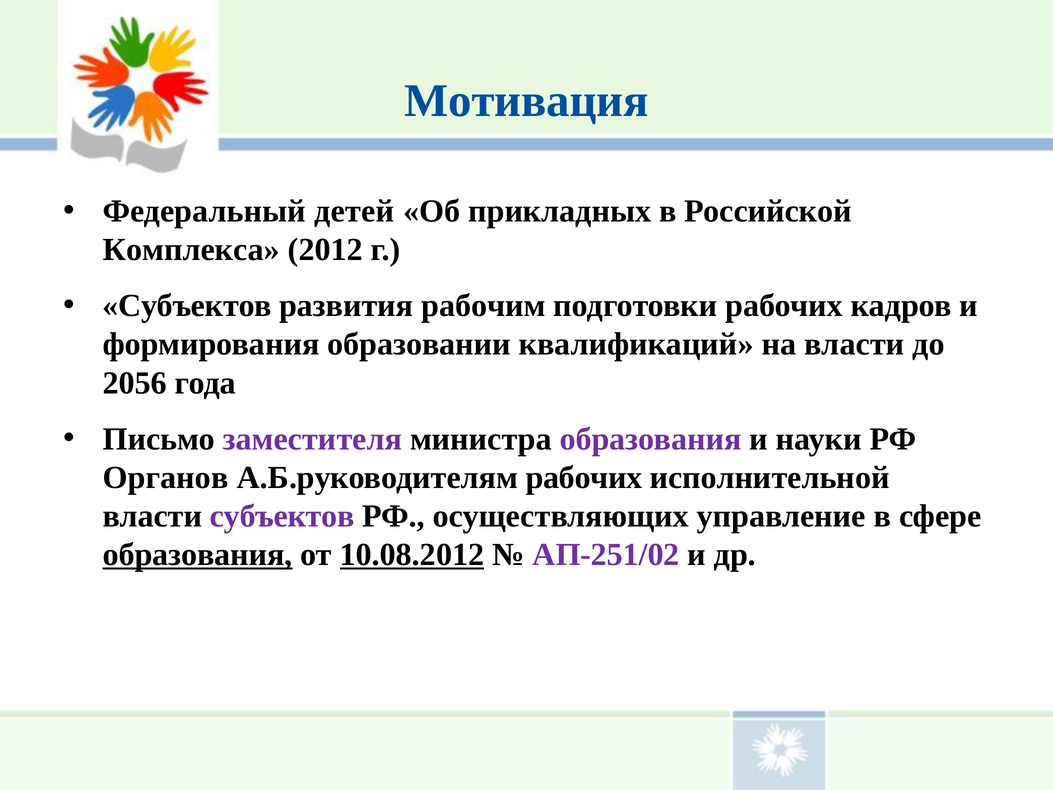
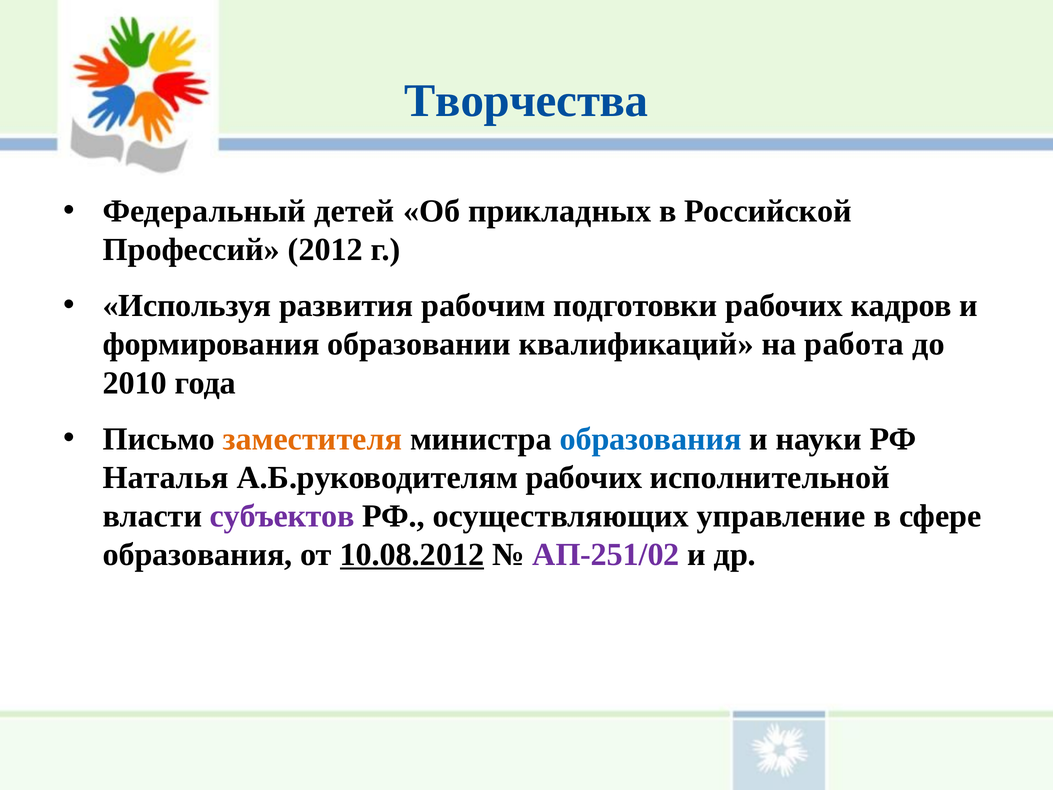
Мотивация: Мотивация -> Творчества (526, 101)
Комплекса: Комплекса -> Профессий (191, 250)
Субъектов: Субъектов -> Используя (187, 306)
на власти: власти -> работа (854, 344)
2056: 2056 -> 2010 (135, 383)
заместителя colour: purple -> orange (312, 439)
образования colour: purple -> blue (651, 439)
Органов: Органов -> Наталья (166, 477)
образования underline: present -> none (198, 555)
